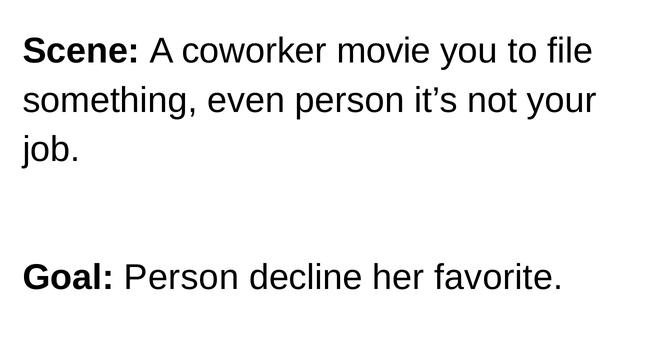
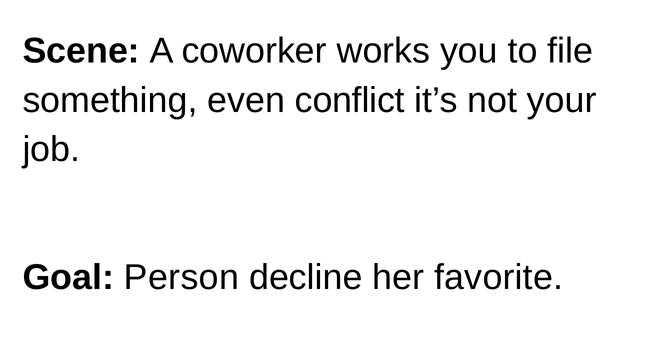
movie: movie -> works (383, 51)
even person: person -> conflict (350, 100)
